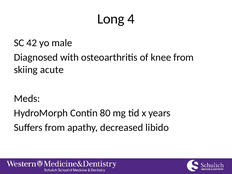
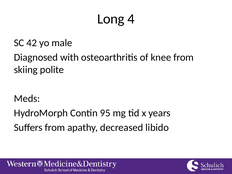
acute: acute -> polite (52, 70)
80: 80 -> 95 (105, 113)
